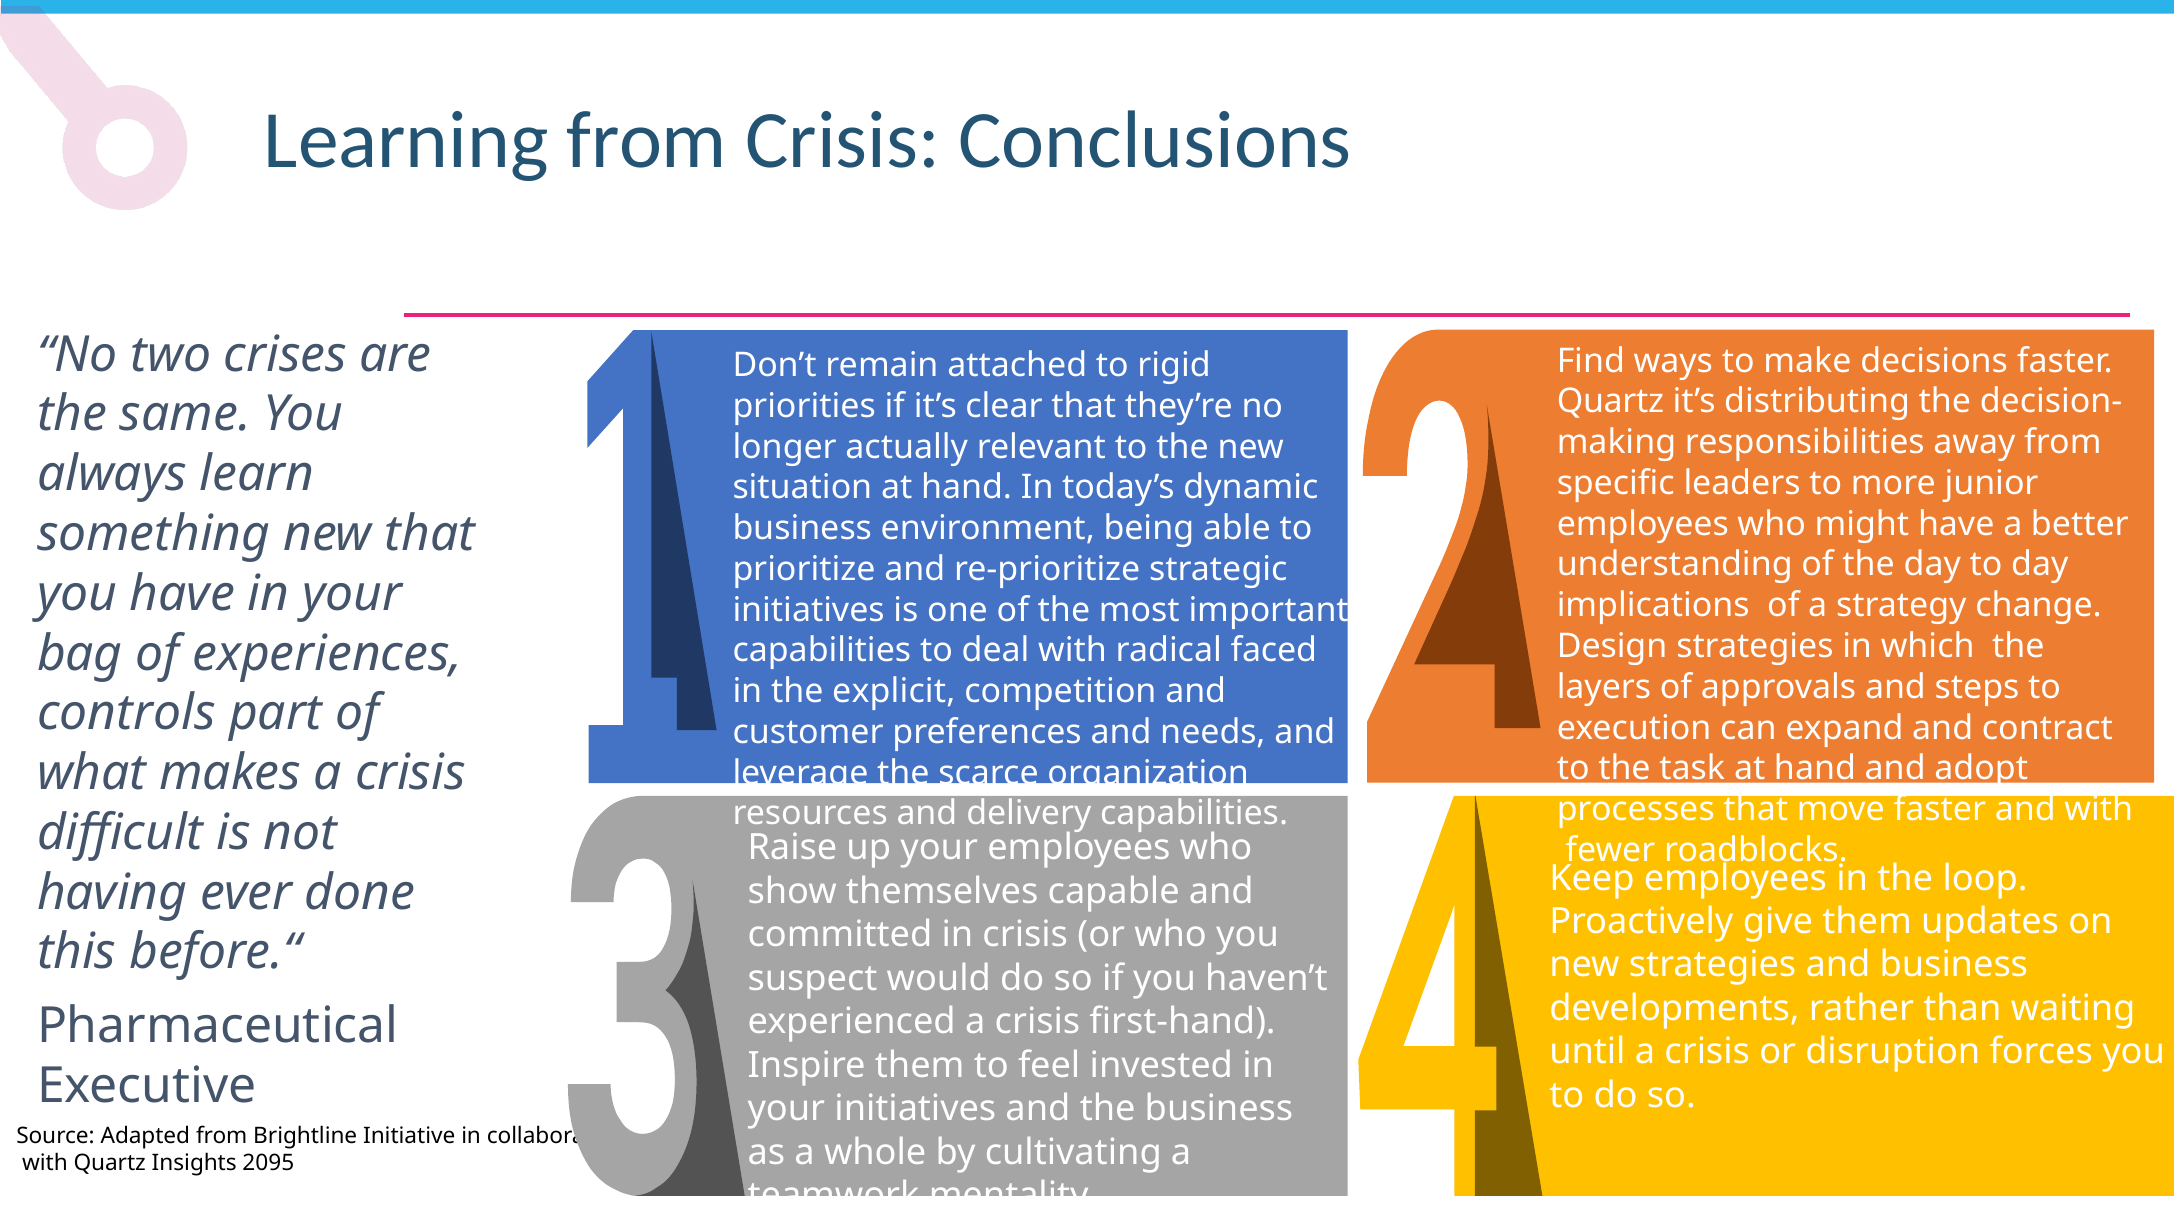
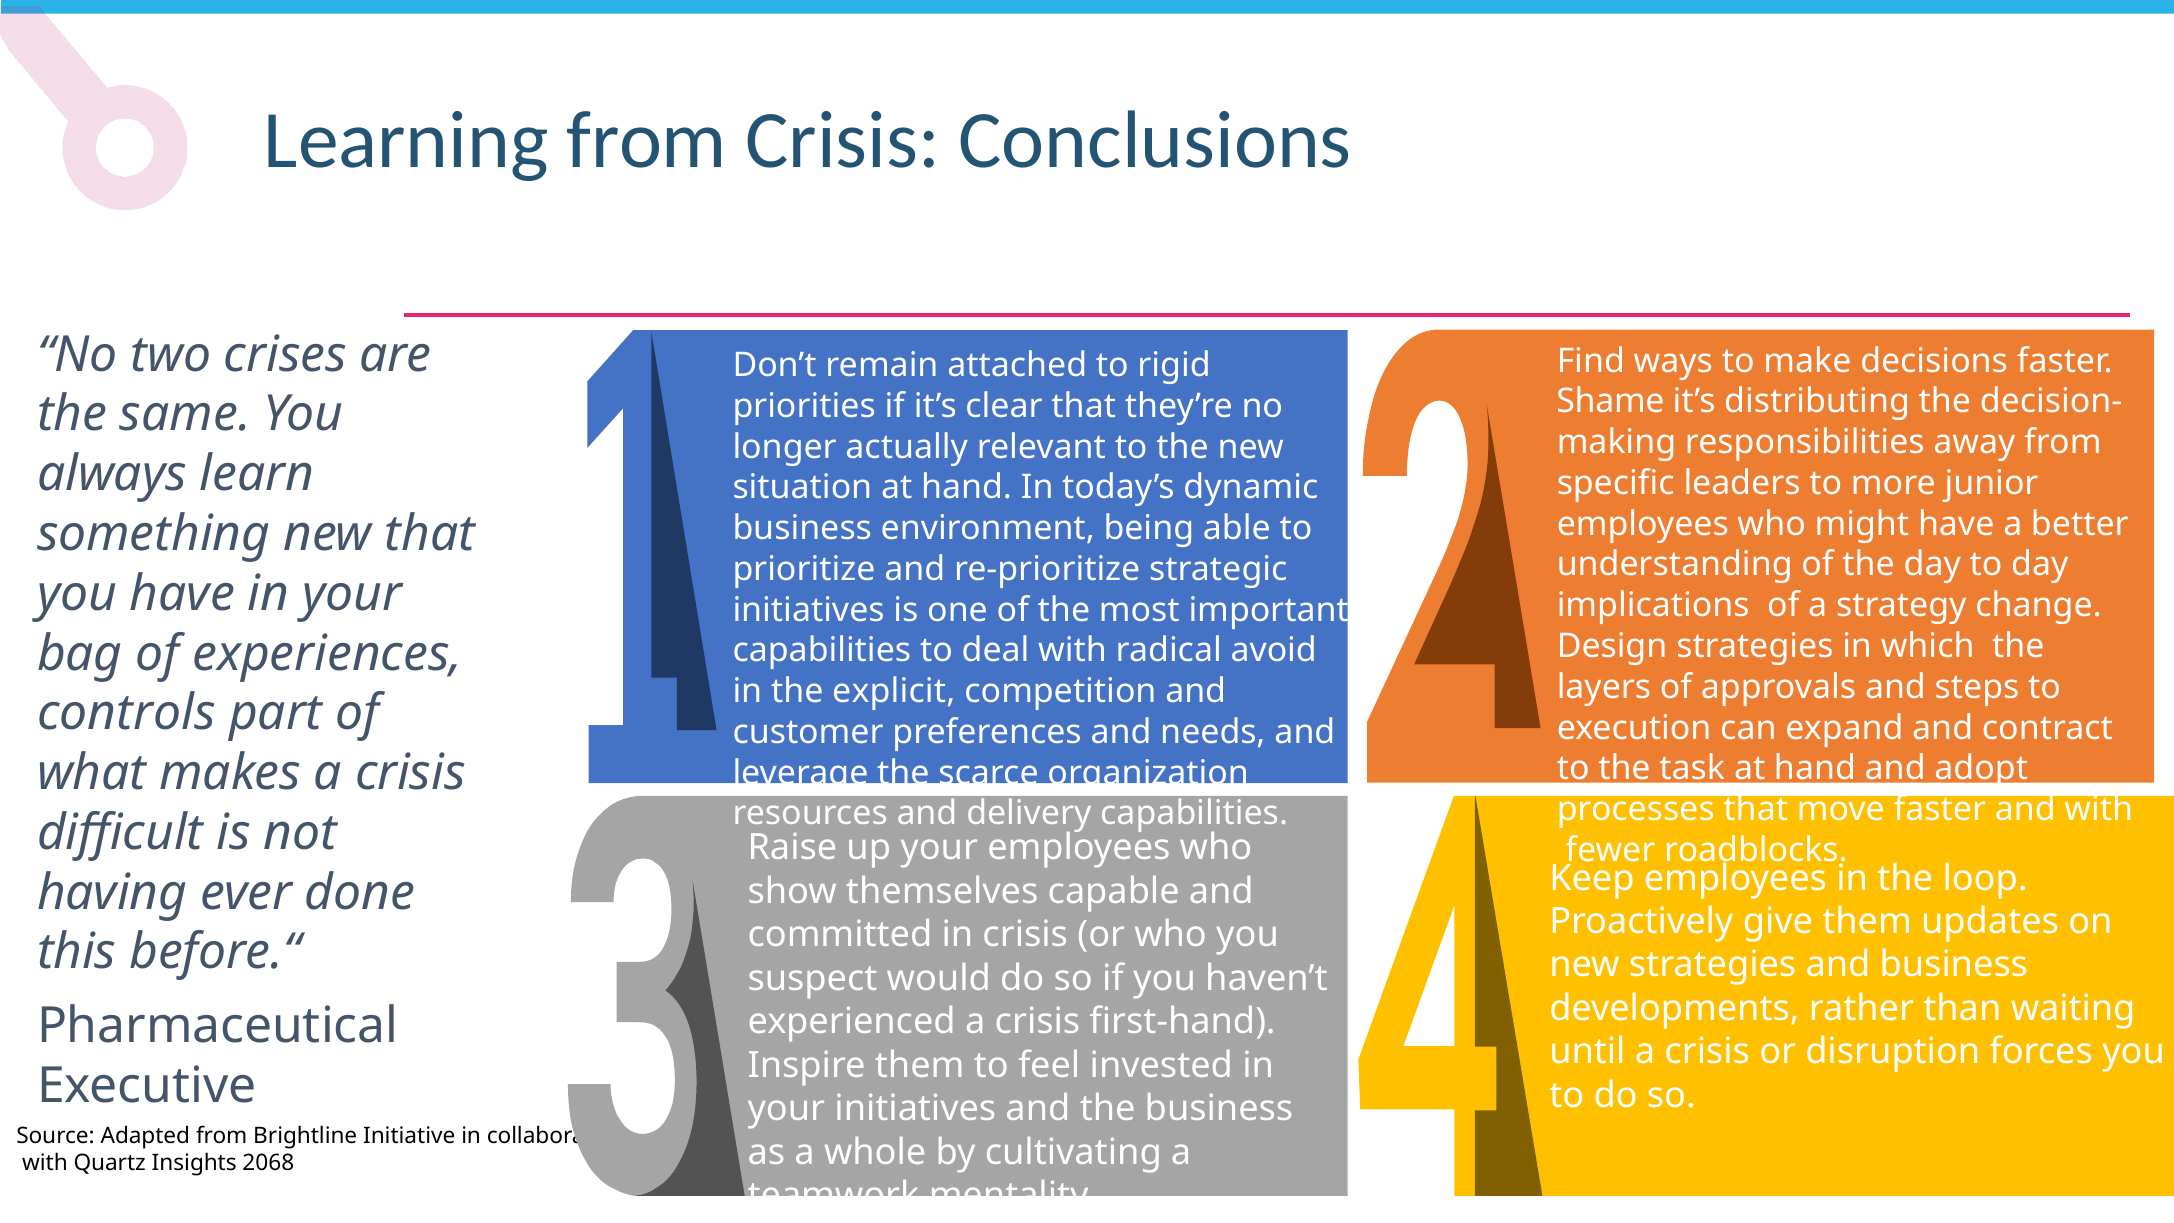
Quartz: Quartz -> Shame (1611, 402)
faced: faced -> avoid (1274, 651)
2095: 2095 -> 2068 (268, 1163)
